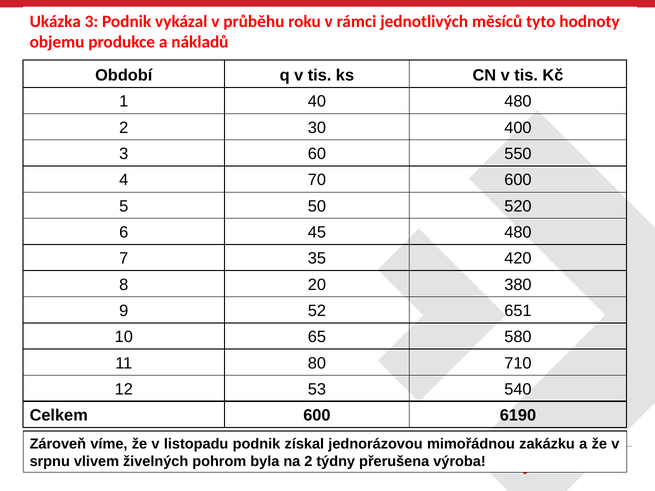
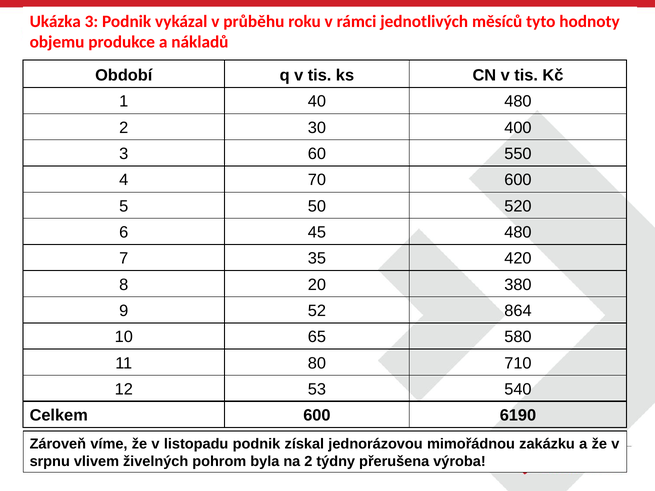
651: 651 -> 864 (518, 311)
